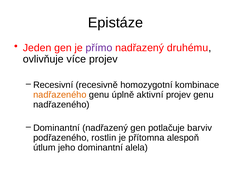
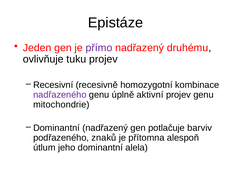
více: více -> tuku (76, 59)
nadřazeného colour: orange -> purple (60, 95)
nadřazeného: nadřazeného -> mitochondrie (61, 105)
rostlin: rostlin -> znaků (104, 138)
